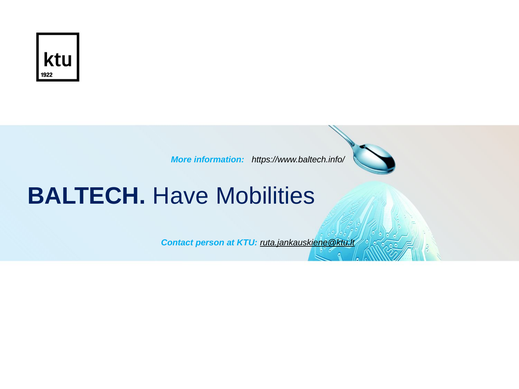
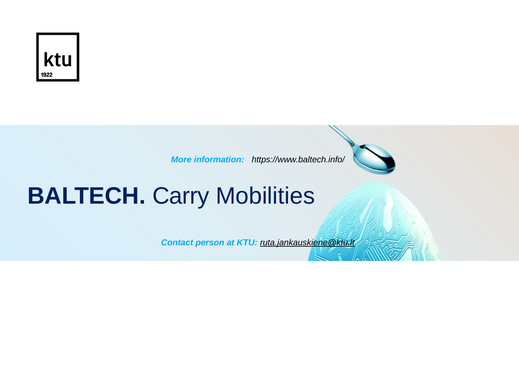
Have: Have -> Carry (181, 196)
